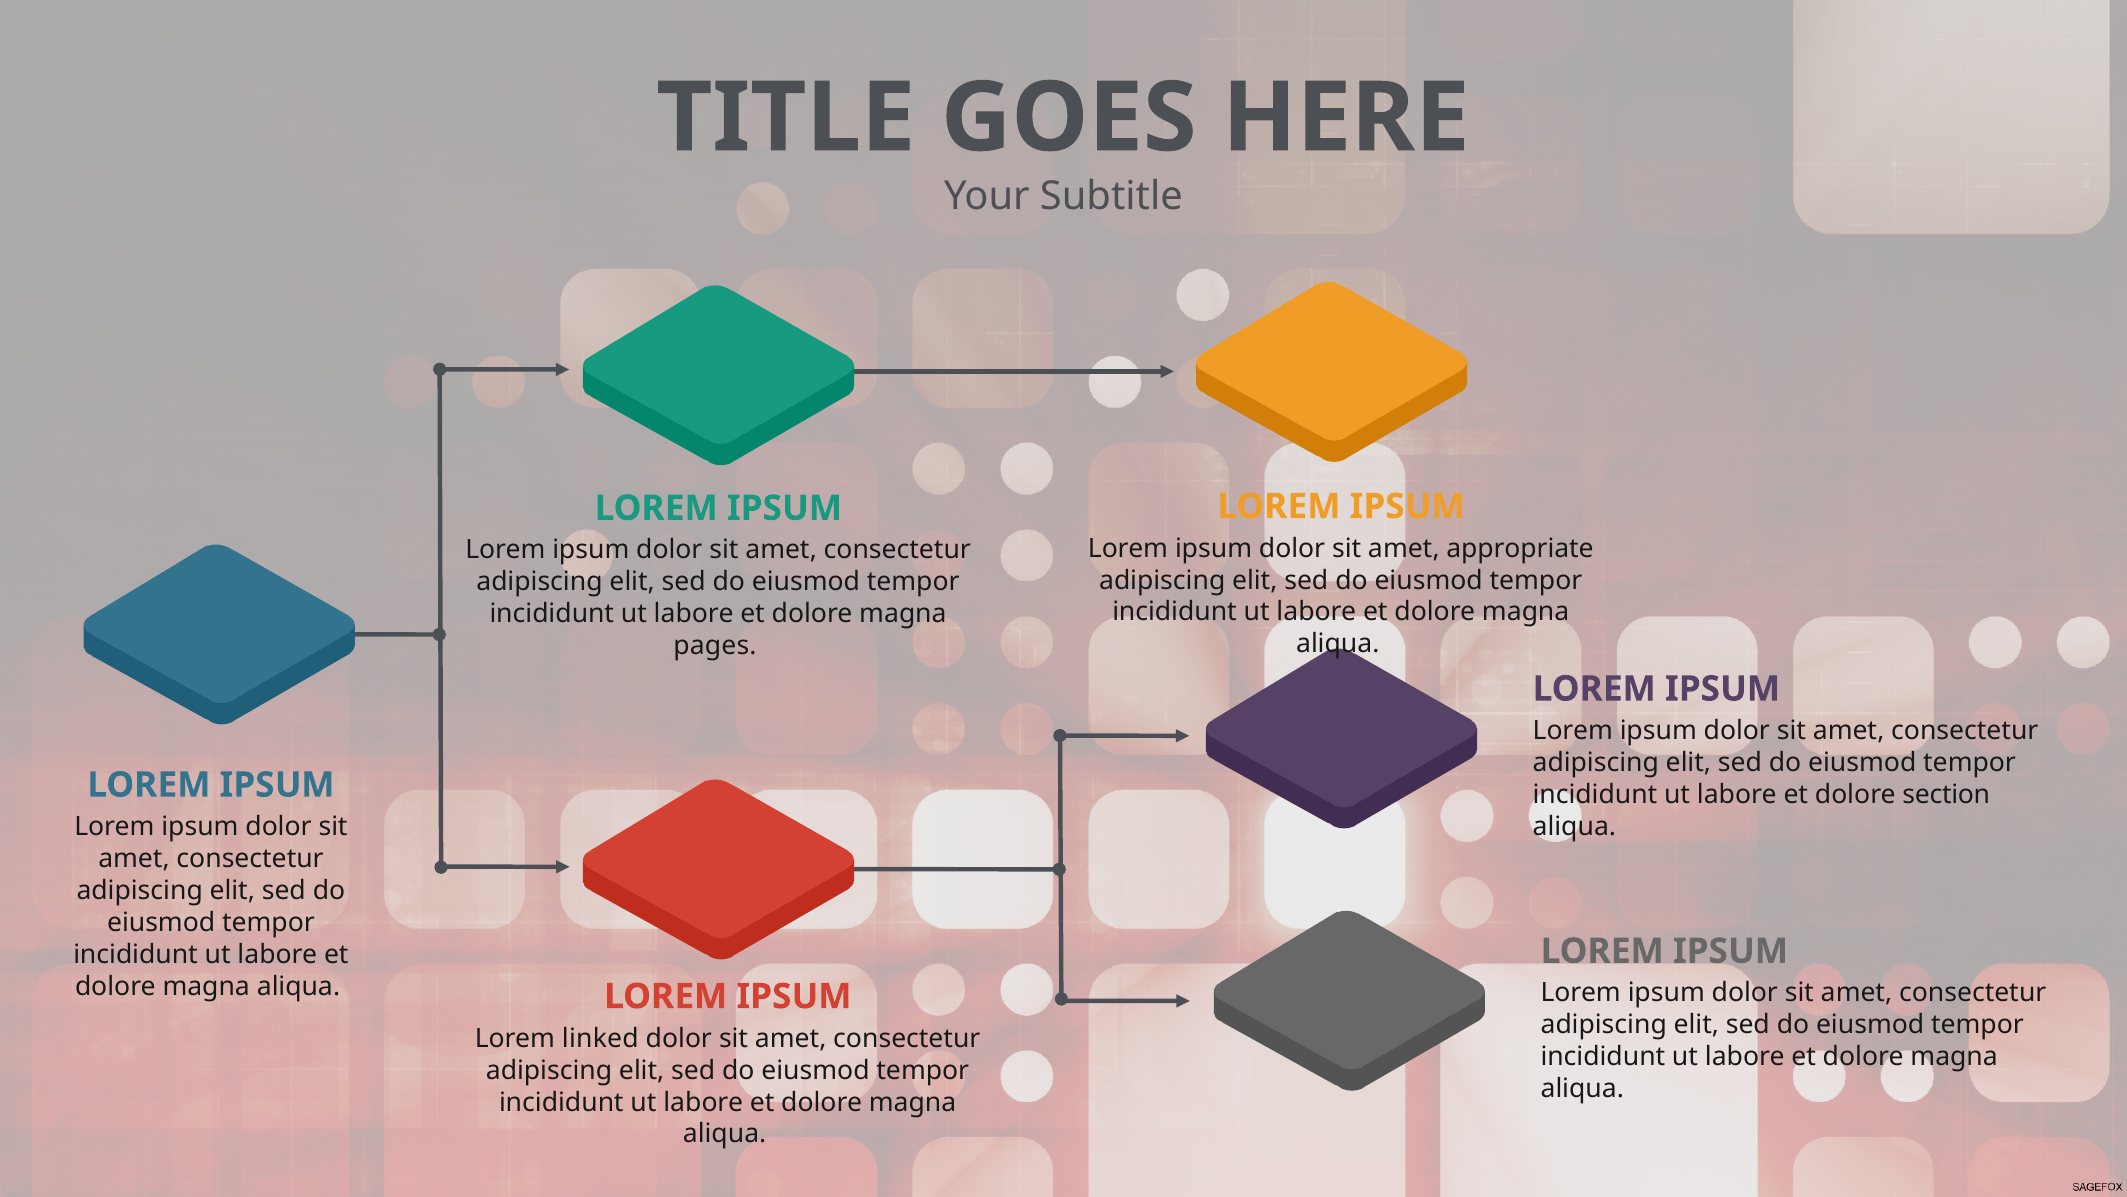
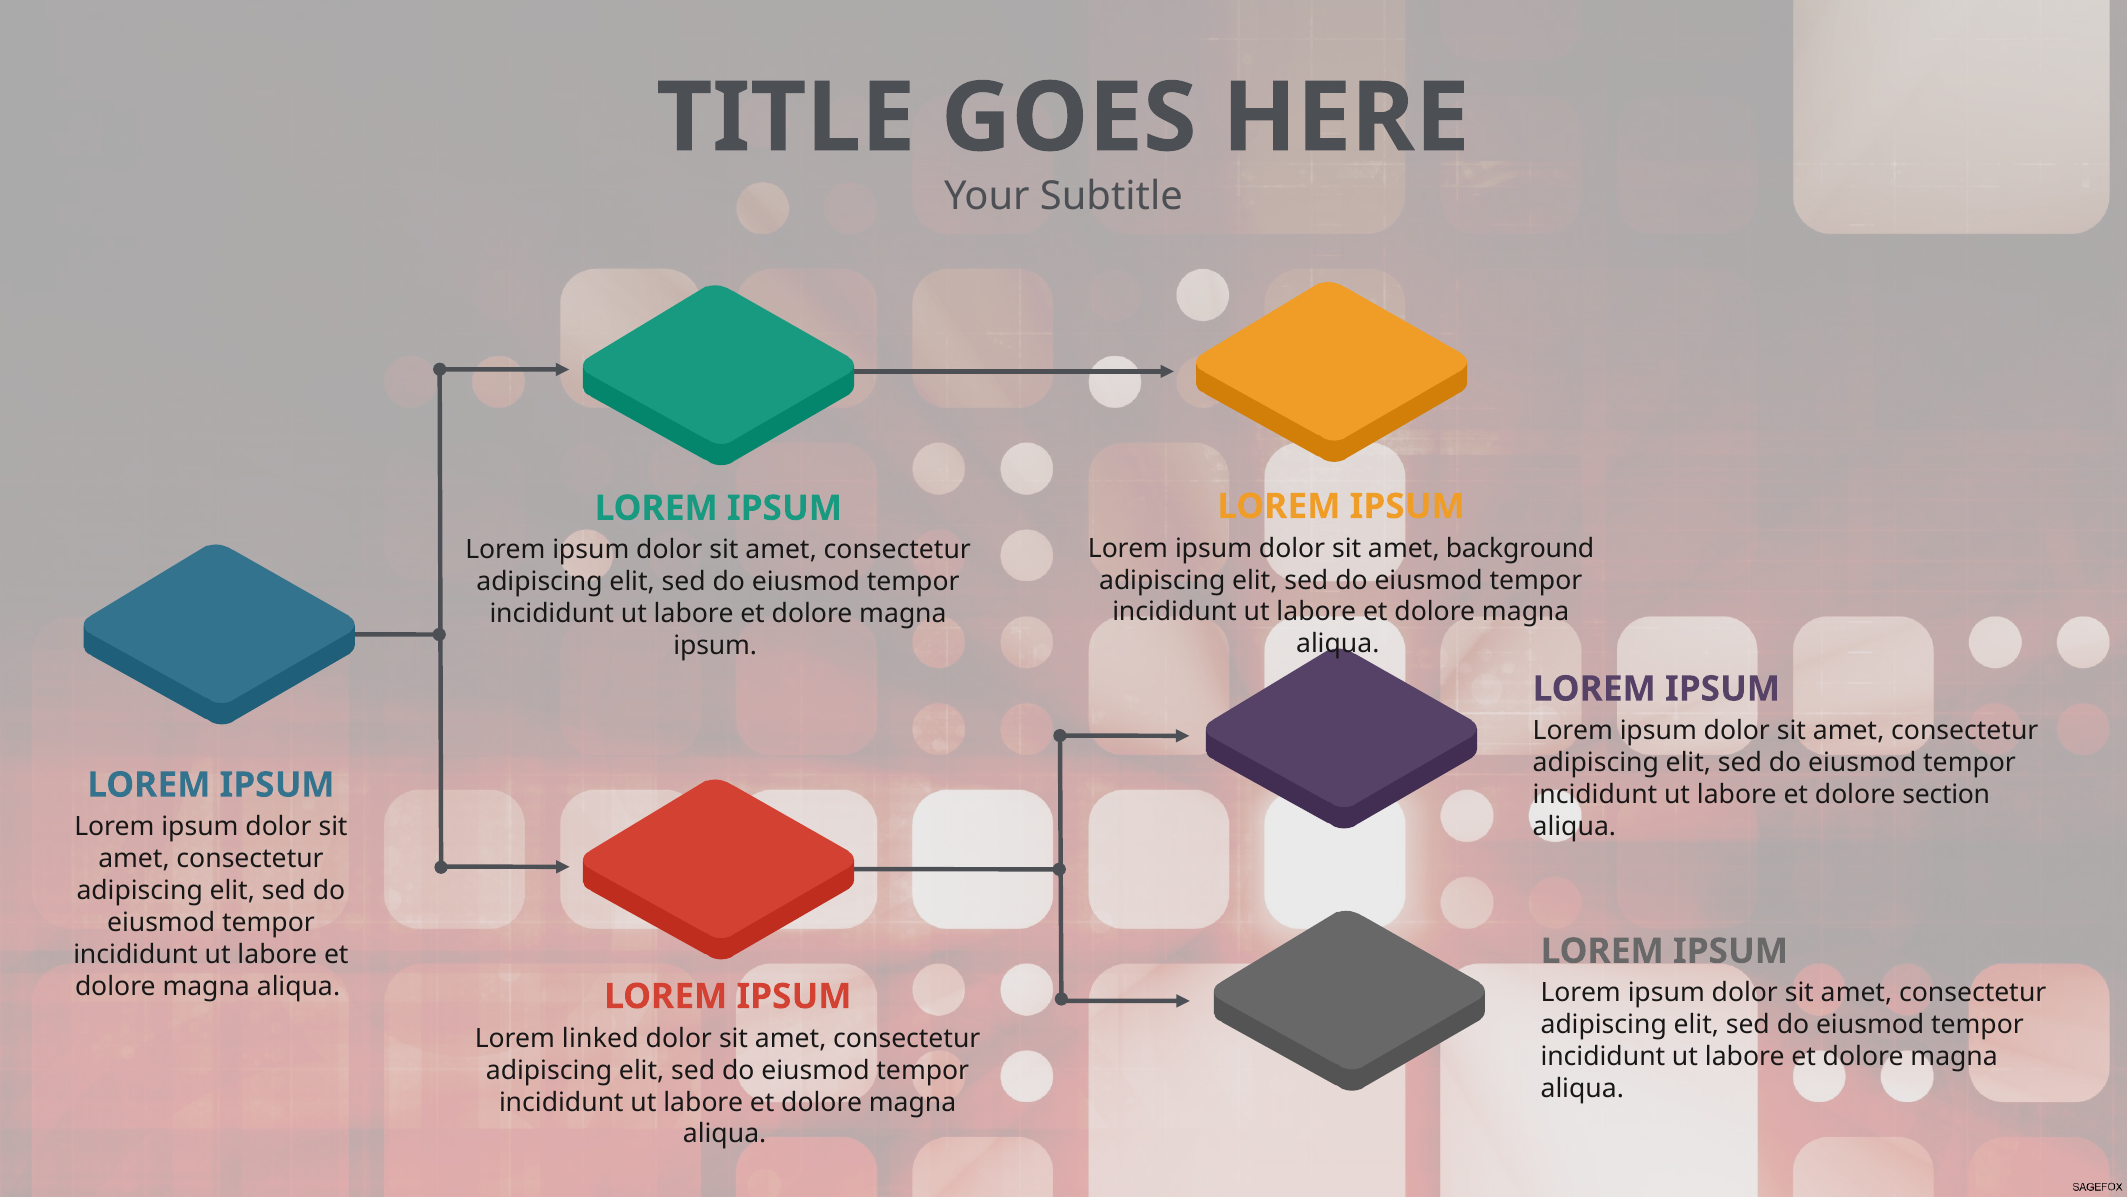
appropriate: appropriate -> background (1520, 548)
pages: pages -> ipsum (715, 646)
